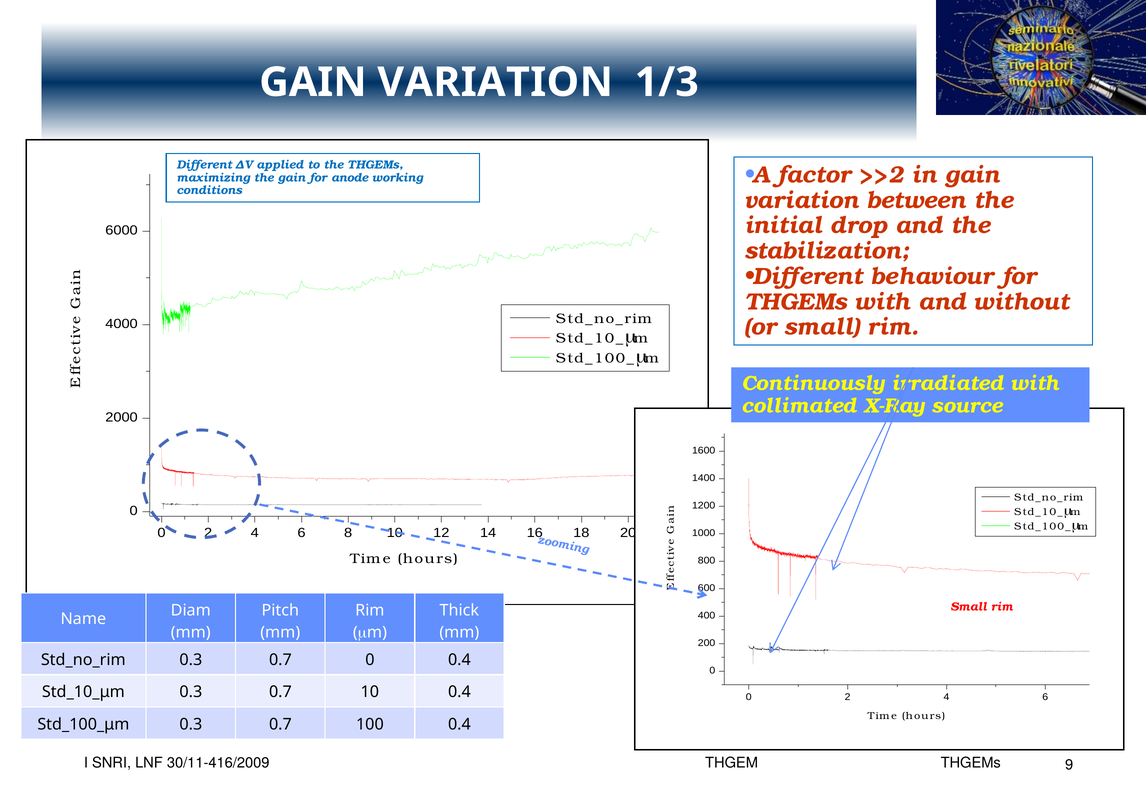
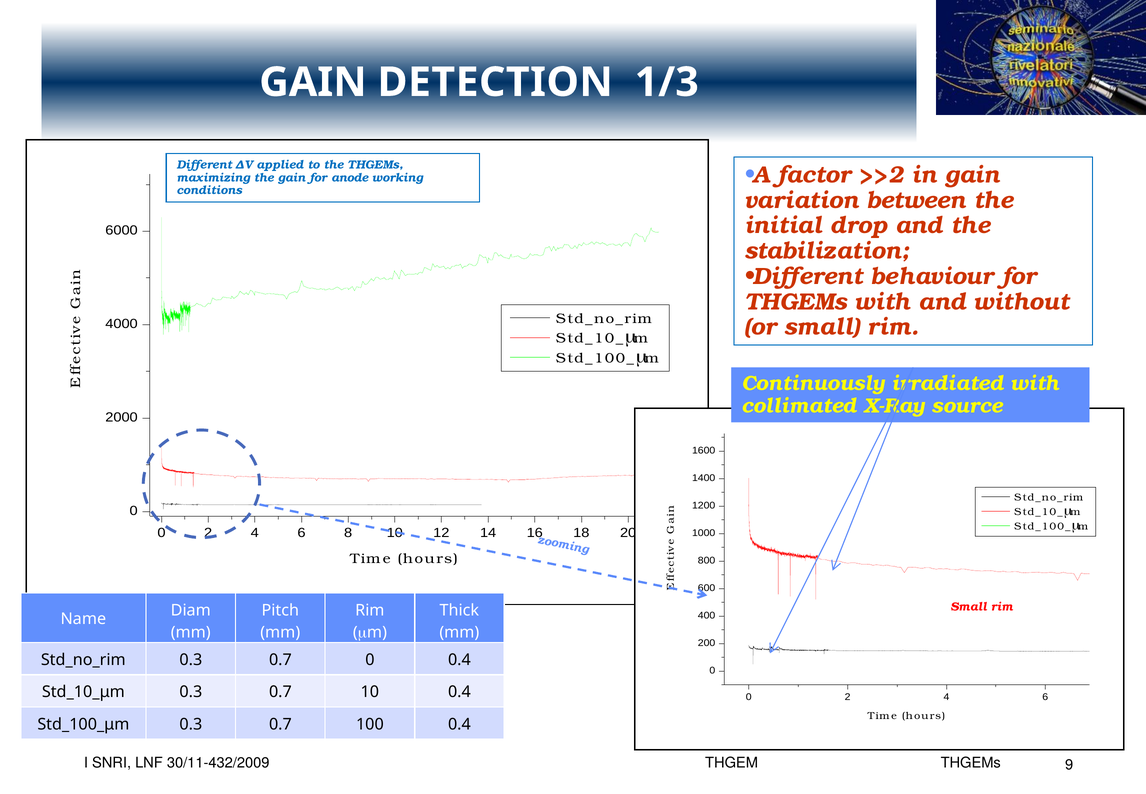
VARIATION: VARIATION -> DETECTION (495, 82)
30/11-416/2009: 30/11-416/2009 -> 30/11-432/2009 (218, 763)
